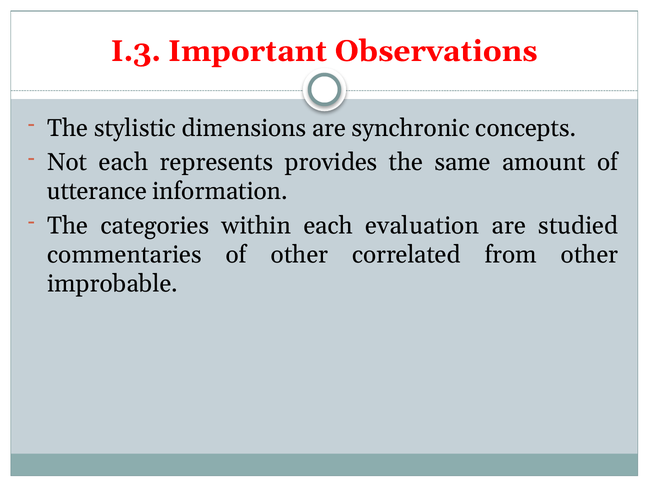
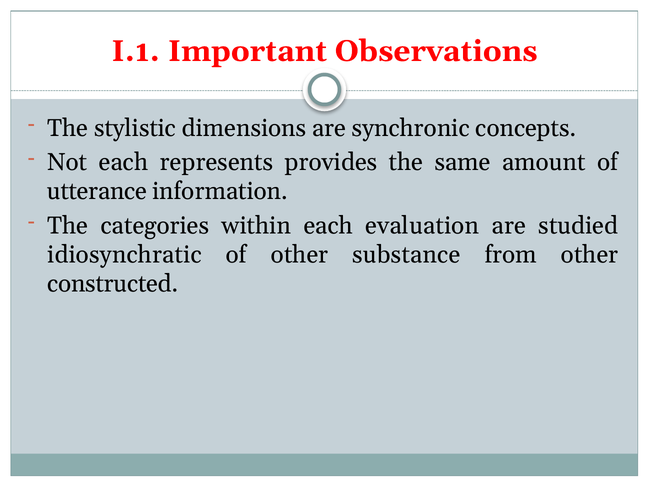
I.3: I.3 -> I.1 (136, 51)
commentaries: commentaries -> idiosynchratic (124, 255)
correlated: correlated -> substance (406, 255)
improbable: improbable -> constructed (113, 284)
